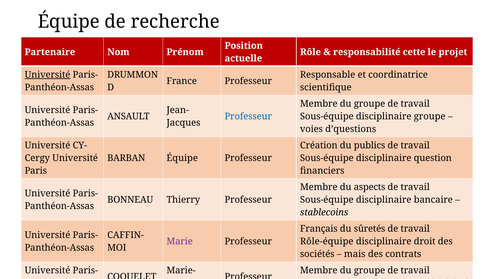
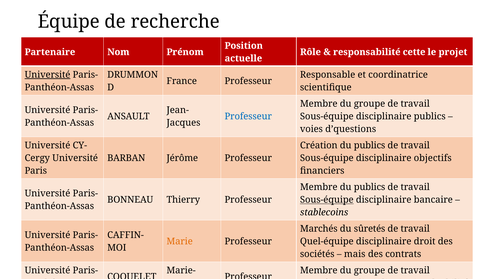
disciplinaire groupe: groupe -> publics (430, 116)
BARBAN Équipe: Équipe -> Jérôme (182, 158)
question: question -> objectifs (433, 158)
Membre du aspects: aspects -> publics (370, 187)
Sous-équipe underline: none -> present (327, 199)
Français: Français -> Marchés (319, 228)
Marie colour: purple -> orange (180, 241)
Rôle-équipe: Rôle-équipe -> Quel-équipe (327, 241)
